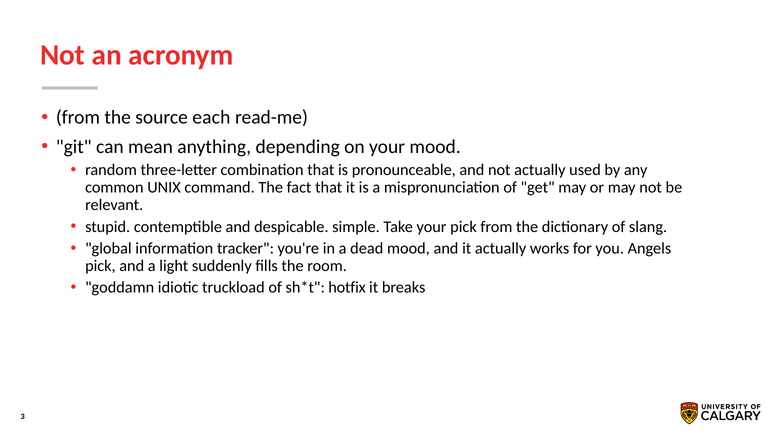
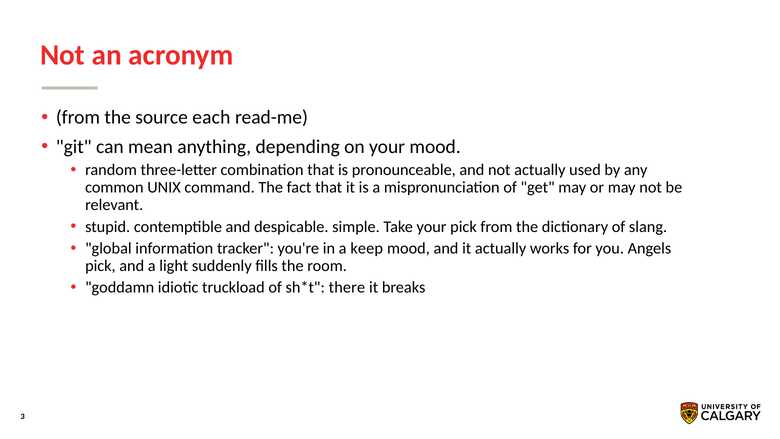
dead: dead -> keep (367, 248)
hotfix: hotfix -> there (347, 287)
